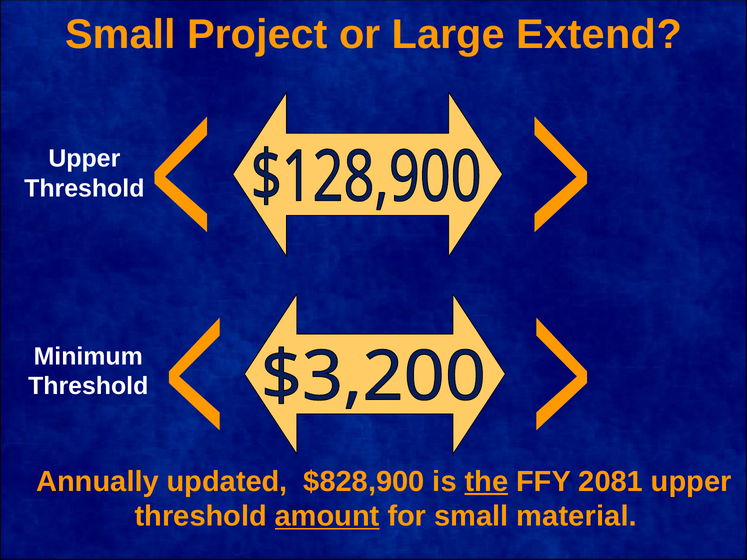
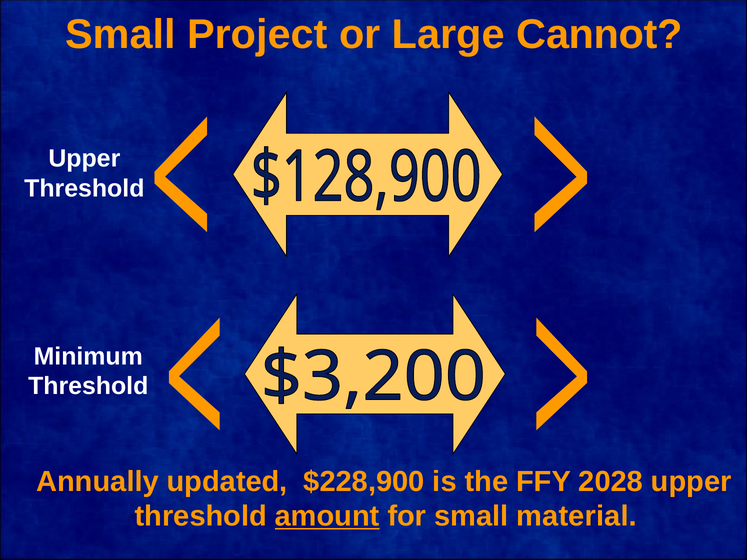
Extend: Extend -> Cannot (599, 35)
$828,900: $828,900 -> $228,900 (364, 482)
the underline: present -> none (486, 482)
2081: 2081 -> 2028 (611, 482)
